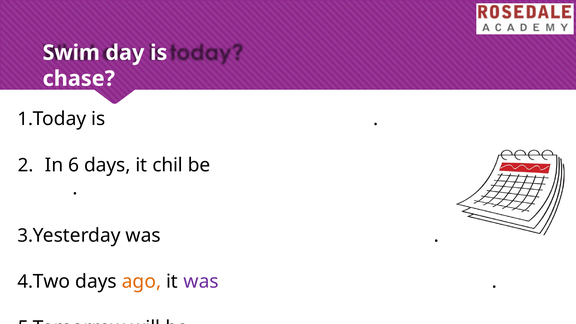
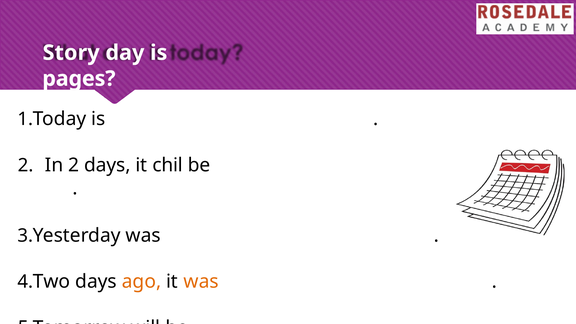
Swim: Swim -> Story (71, 53)
chase: chase -> pages (79, 79)
In 6: 6 -> 2 (74, 165)
was colour: purple -> orange (201, 282)
